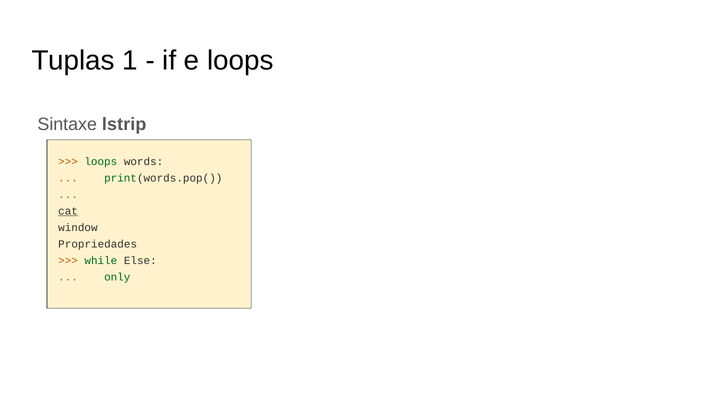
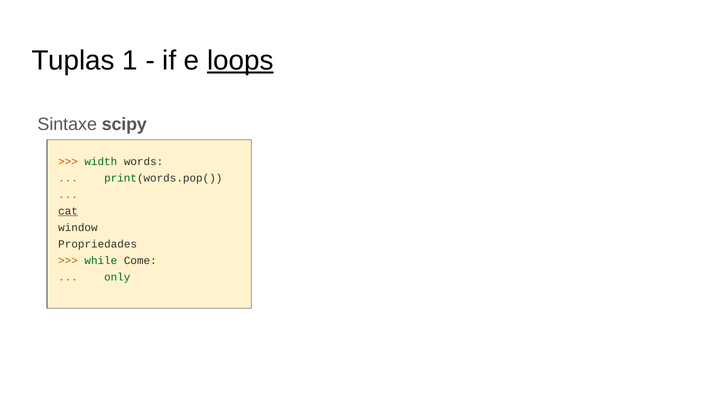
loops underline: none -> present (240, 61)
lstrip: lstrip -> scipy (124, 124)
loops: loops -> width (101, 162)
Else: Else -> Come (140, 261)
